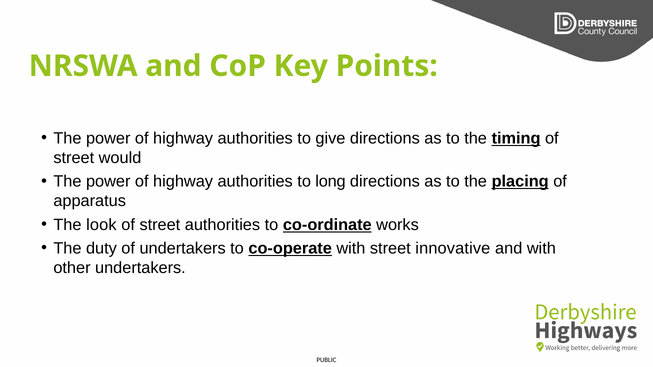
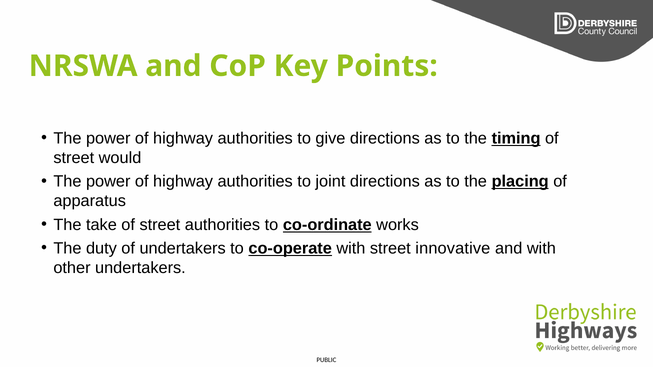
long: long -> joint (330, 182)
look: look -> take (101, 225)
